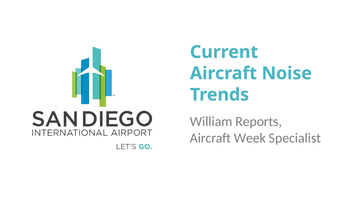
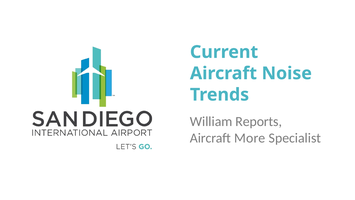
Week: Week -> More (250, 138)
